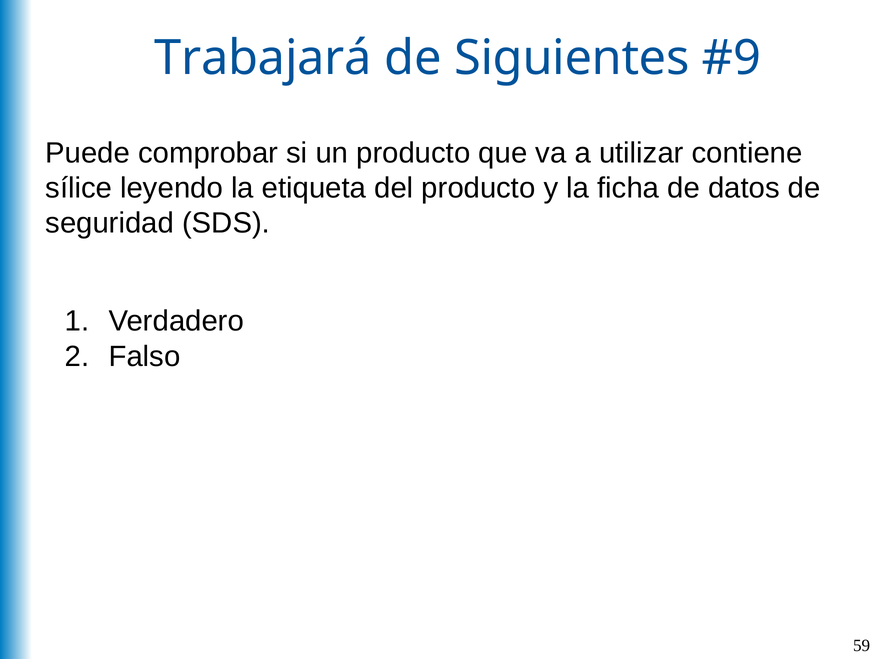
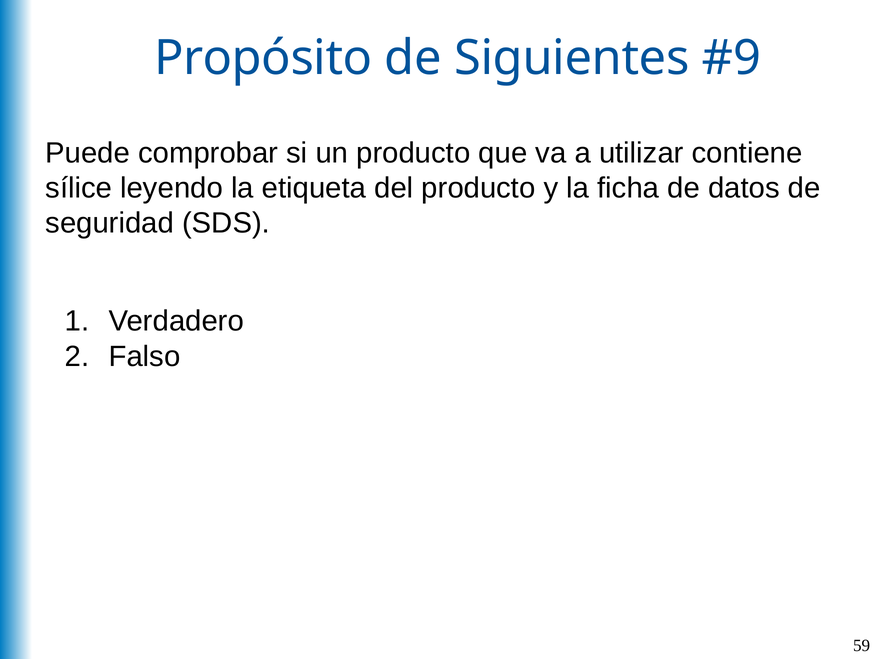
Trabajará: Trabajará -> Propósito (263, 58)
